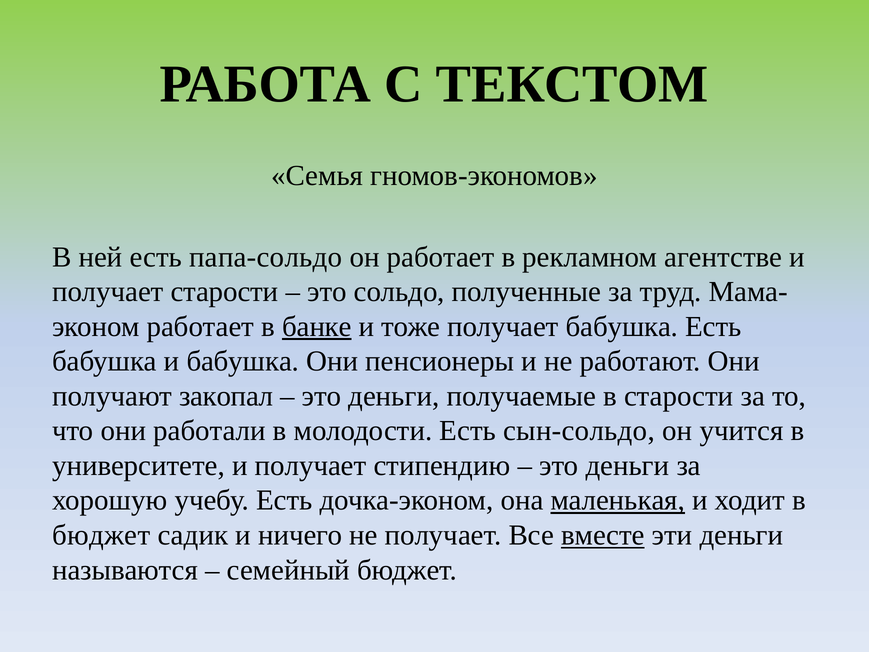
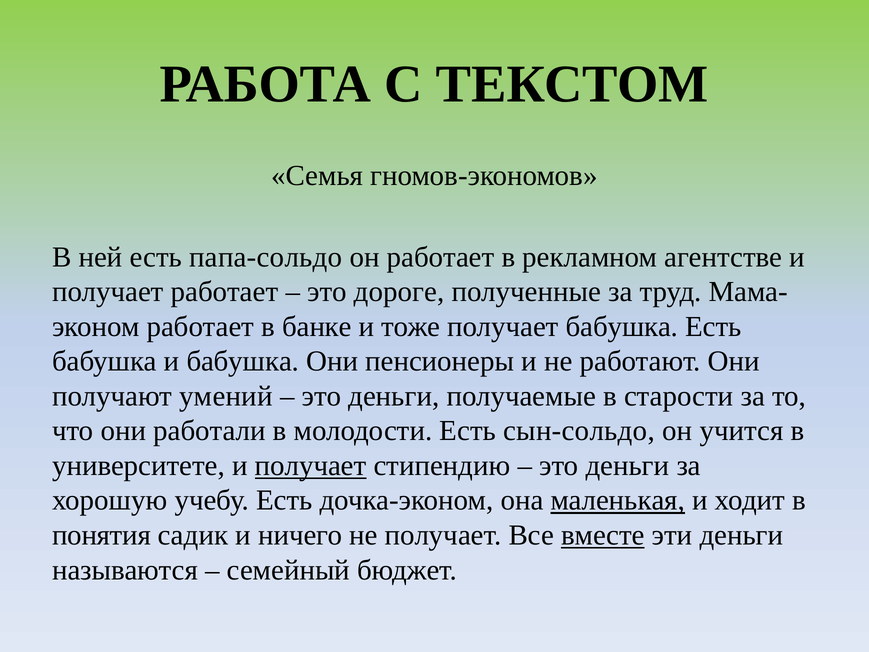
получает старости: старости -> работает (224, 292)
сольдо: сольдо -> дороге (399, 292)
банке underline: present -> none (317, 326)
закопал: закопал -> умений (226, 396)
получает underline: none -> present (311, 465)
бюджет: бюджет -> понятия (101, 535)
